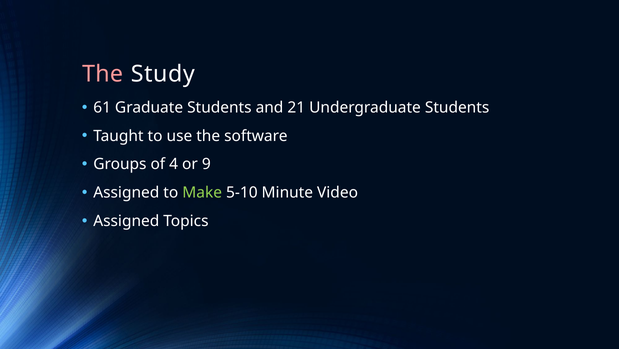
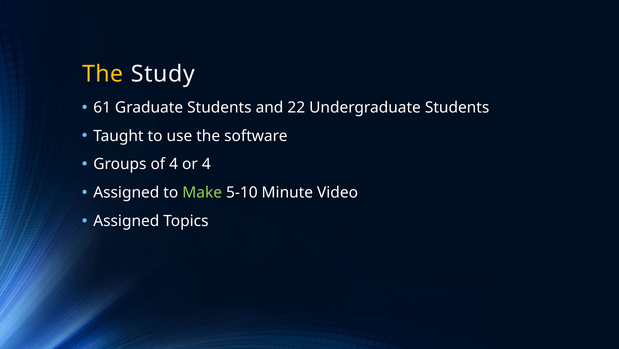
The colour: pink -> yellow (103, 74)
21: 21 -> 22 (296, 107)
or 9: 9 -> 4 (206, 164)
